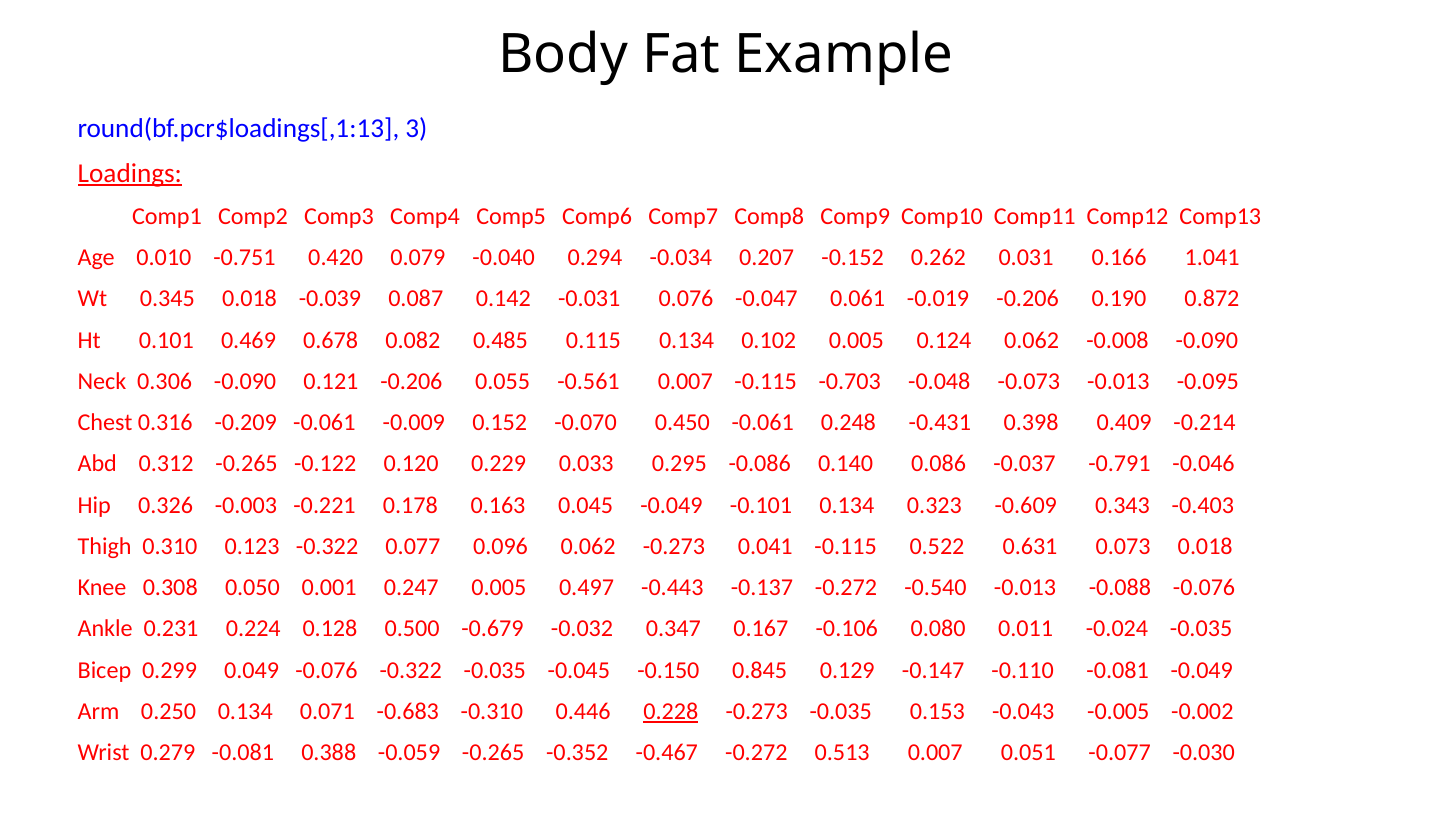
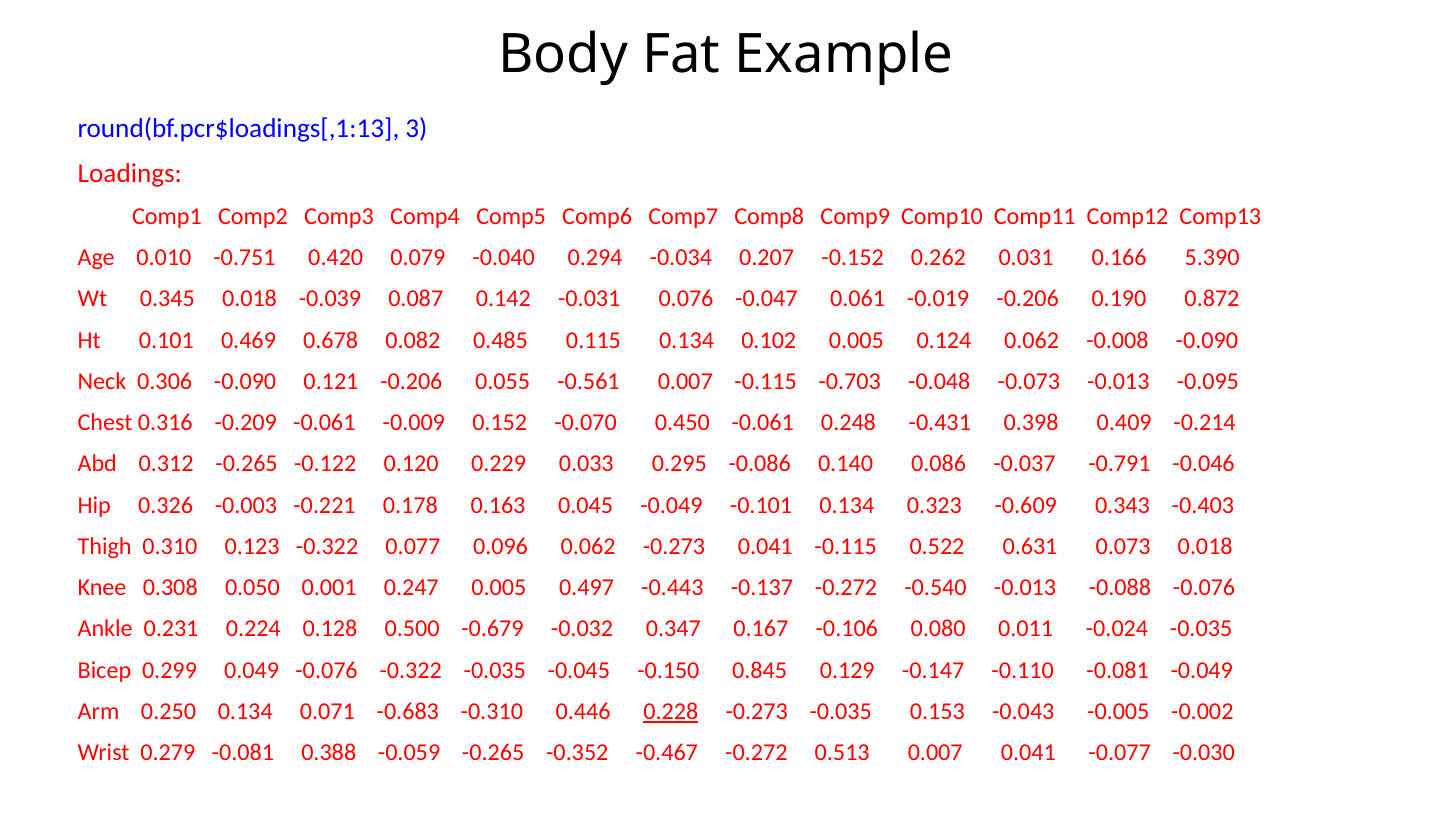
Loadings underline: present -> none (130, 173)
1.041: 1.041 -> 5.390 (1212, 258)
0.007 0.051: 0.051 -> 0.041 (1028, 753)
